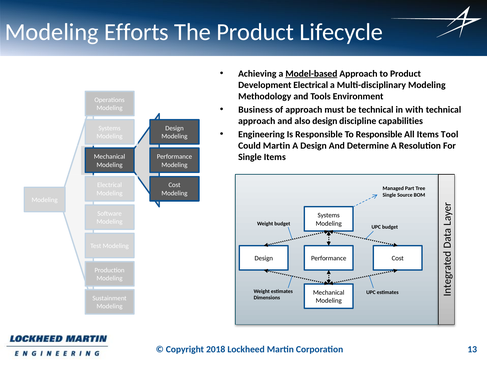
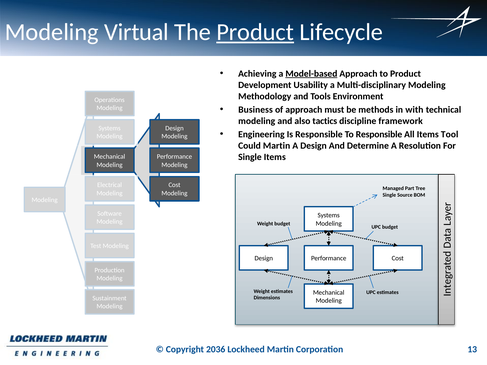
Efforts: Efforts -> Virtual (137, 32)
Product underline: none -> present (255, 32)
Development Electrical: Electrical -> Usability (311, 85)
be technical: technical -> methods (376, 110)
approach: approach -> modeling (257, 121)
also design: design -> tactics (325, 121)
capabilities: capabilities -> framework (401, 121)
2018: 2018 -> 2036 (216, 350)
